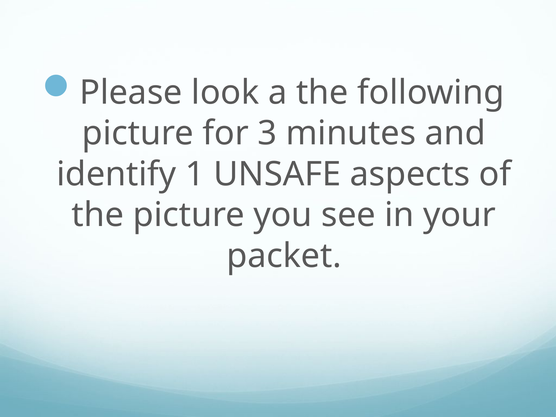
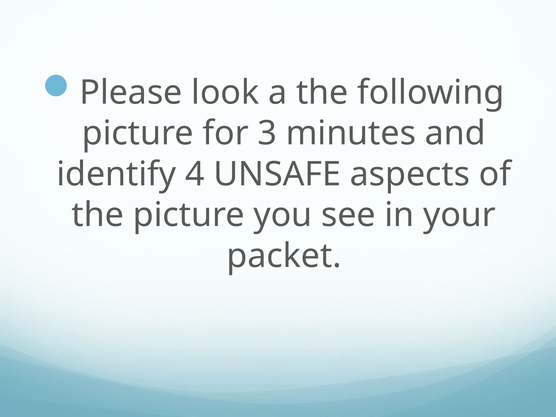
1: 1 -> 4 (195, 174)
